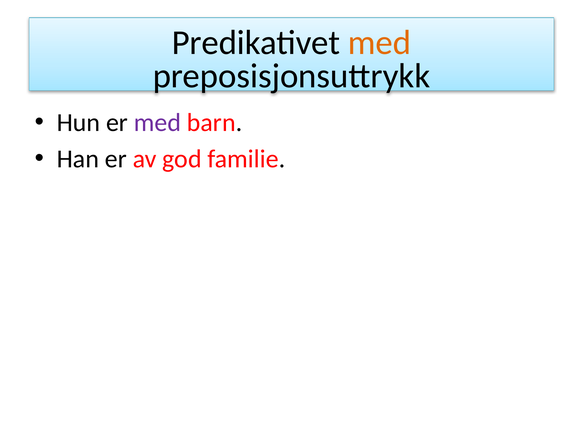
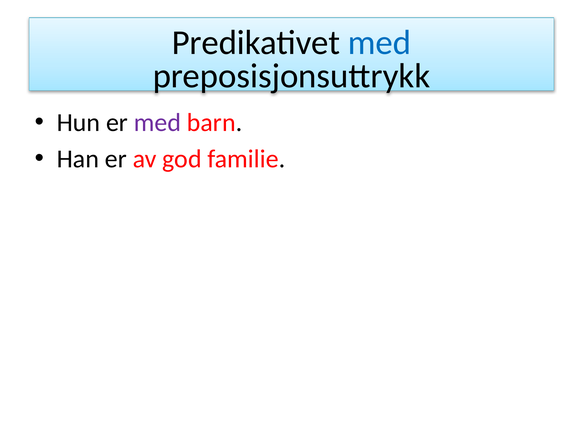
med colour: orange -> blue (380, 42)
